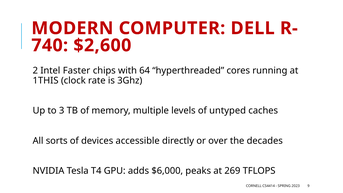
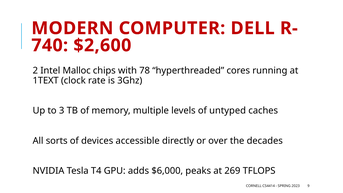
Faster: Faster -> Malloc (77, 71)
64: 64 -> 78 (145, 71)
1THIS: 1THIS -> 1TEXT (46, 81)
